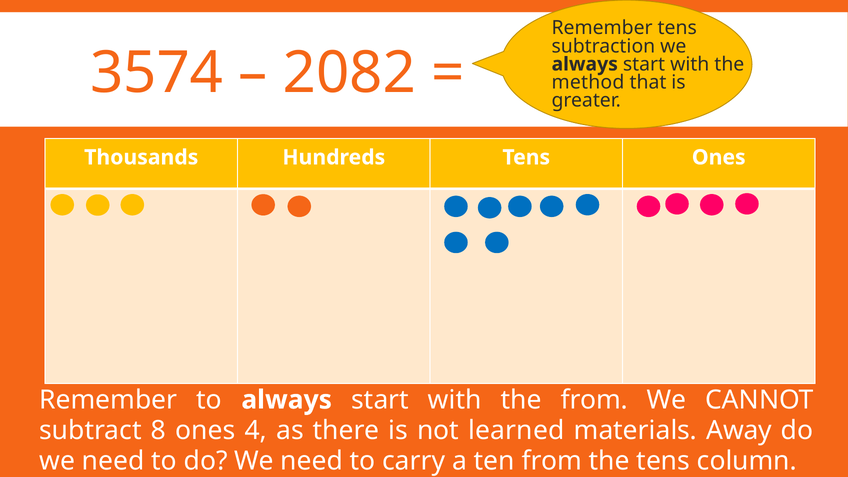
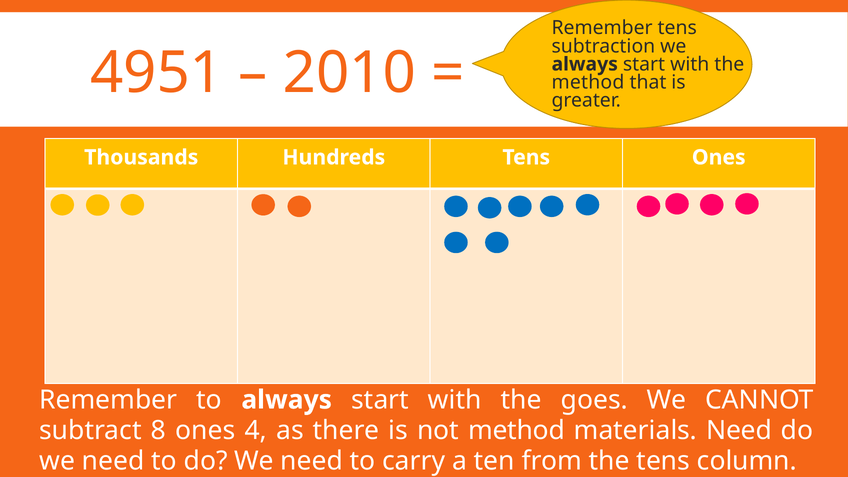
3574: 3574 -> 4951 (157, 73)
2082: 2082 -> 2010 (349, 73)
the from: from -> goes (594, 400)
not learned: learned -> method (517, 430)
materials Away: Away -> Need (739, 430)
